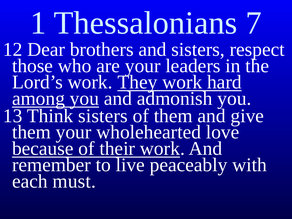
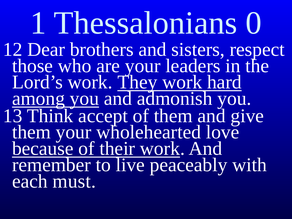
7: 7 -> 0 (254, 23)
Think sisters: sisters -> accept (103, 116)
